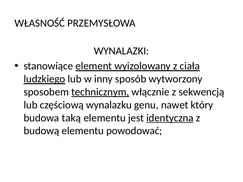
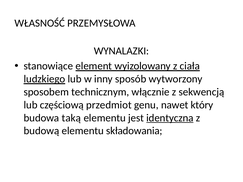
technicznym underline: present -> none (100, 92)
wynalazku: wynalazku -> przedmiot (109, 105)
powodować: powodować -> składowania (134, 131)
